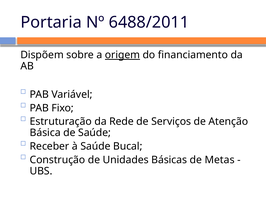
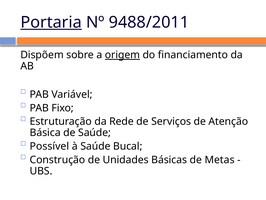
Portaria underline: none -> present (51, 22)
6488/2011: 6488/2011 -> 9488/2011 (149, 22)
Receber: Receber -> Possível (49, 146)
